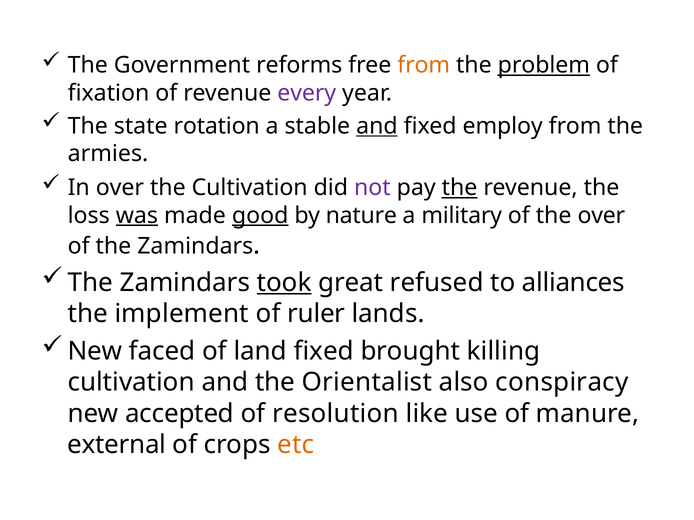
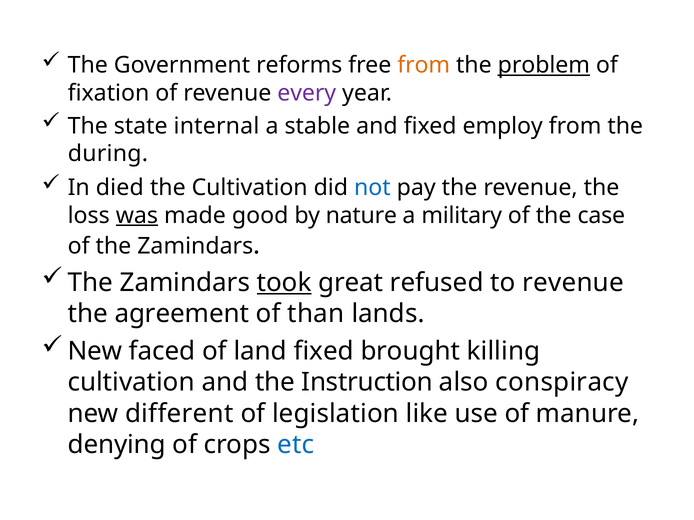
rotation: rotation -> internal (216, 126)
and underline: present -> none (377, 126)
armies: armies -> during (108, 154)
In over: over -> died (120, 188)
not colour: purple -> blue (372, 188)
the underline: present -> none (460, 188)
good underline: present -> none (260, 216)
the over: over -> case (601, 216)
to alliances: alliances -> revenue (573, 283)
implement: implement -> agreement (182, 314)
ruler: ruler -> than (316, 314)
Orientalist: Orientalist -> Instruction (367, 383)
accepted: accepted -> different (179, 414)
resolution: resolution -> legislation (336, 414)
external: external -> denying (117, 445)
etc colour: orange -> blue (296, 445)
